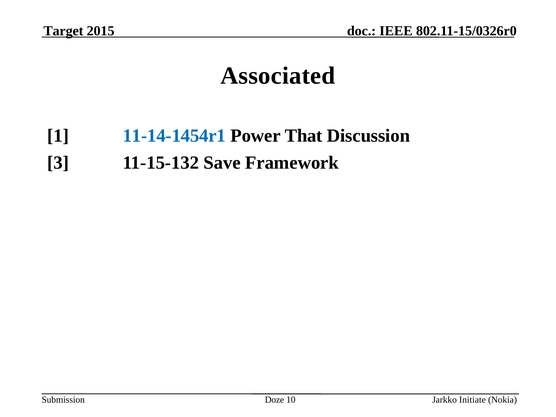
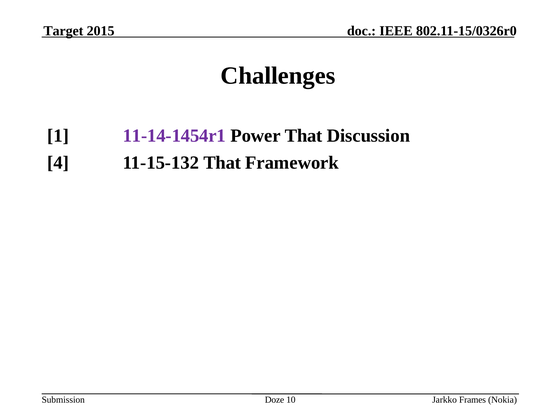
Associated: Associated -> Challenges (278, 76)
11-14-1454r1 colour: blue -> purple (174, 136)
3: 3 -> 4 (58, 163)
11-15-132 Save: Save -> That (222, 163)
Initiate: Initiate -> Frames (473, 400)
